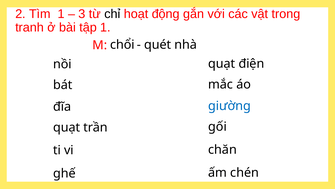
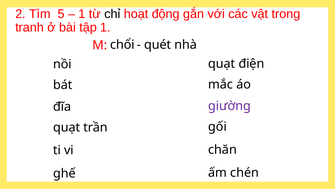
Tìm 1: 1 -> 5 (61, 14)
3: 3 -> 1 (82, 14)
giường colour: blue -> purple (230, 106)
